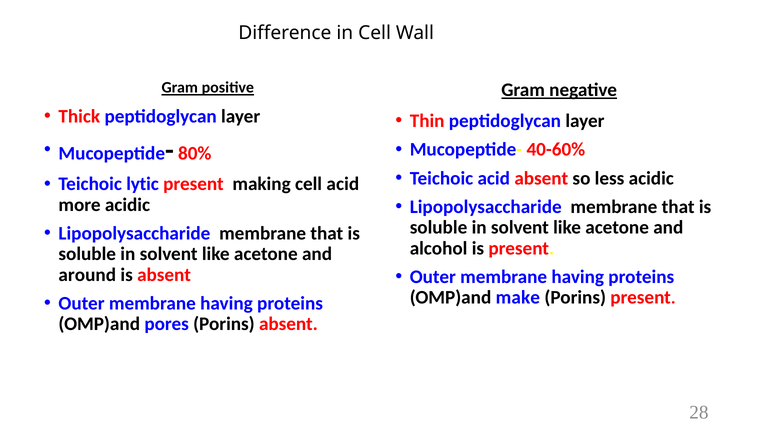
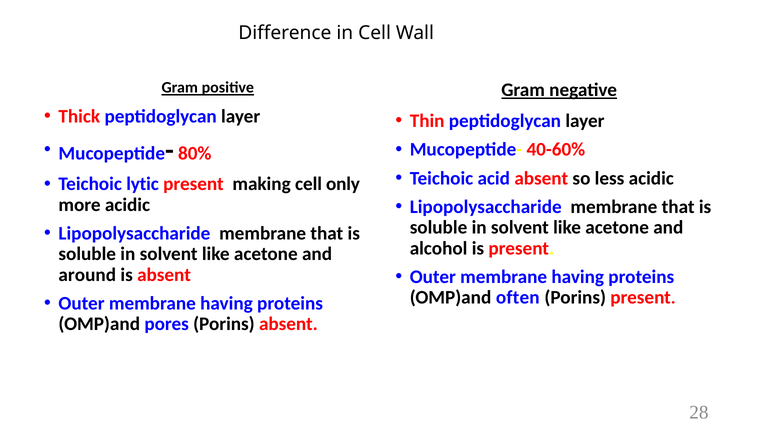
cell acid: acid -> only (343, 184)
make: make -> often (518, 298)
